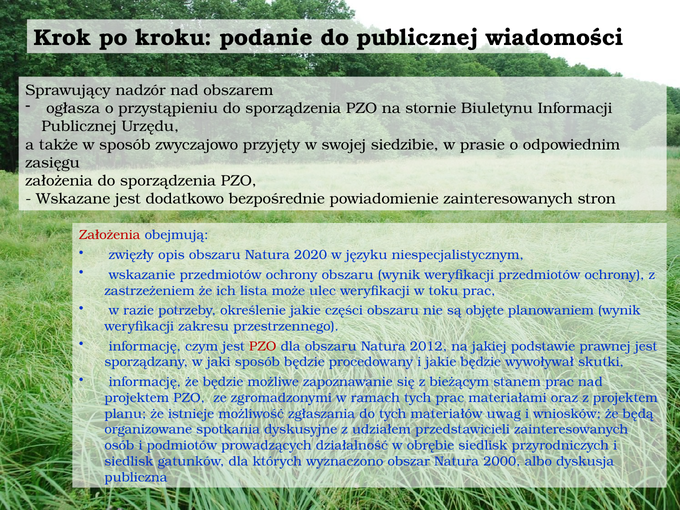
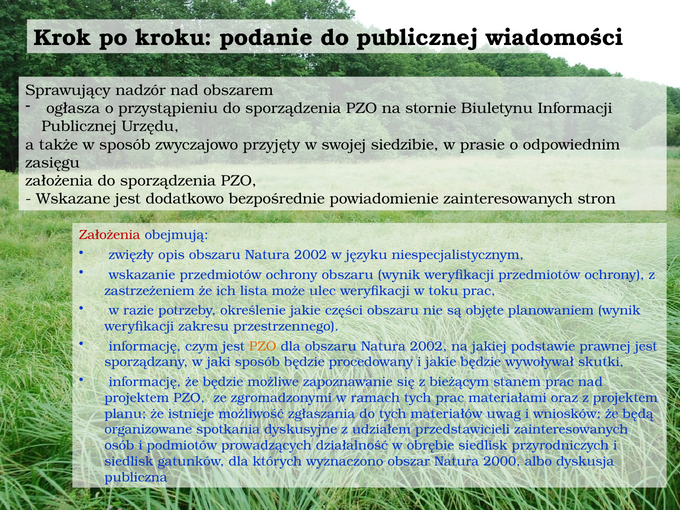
opis obszaru Natura 2020: 2020 -> 2002 (311, 255)
PZO colour: red -> orange (263, 346)
dla obszaru Natura 2012: 2012 -> 2002 (428, 346)
